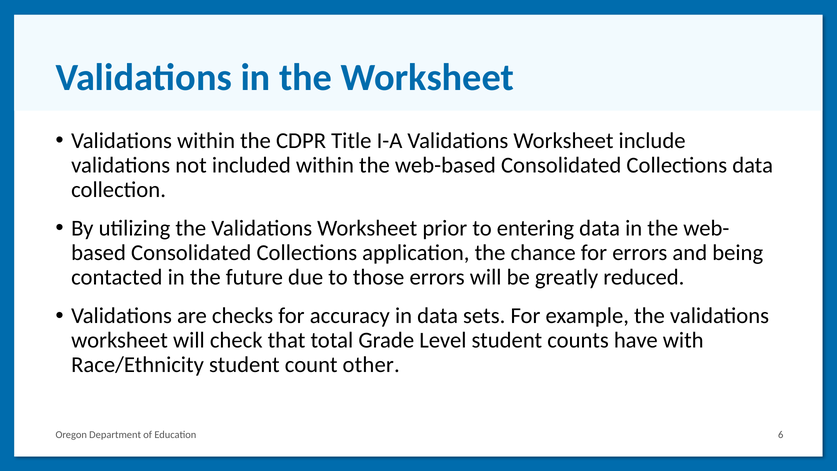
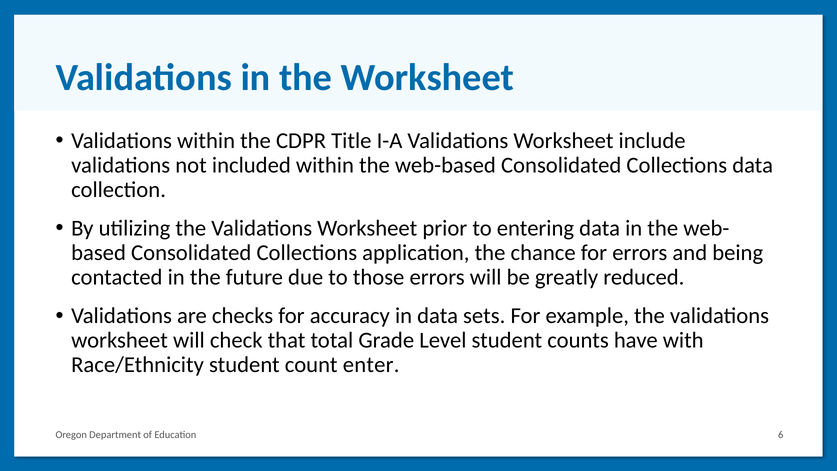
other: other -> enter (371, 365)
